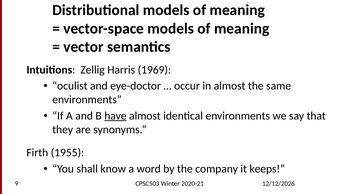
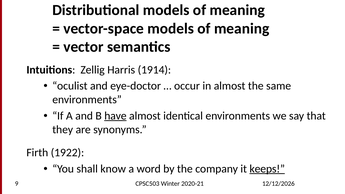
1969: 1969 -> 1914 (154, 70)
1955: 1955 -> 1922 (67, 153)
keeps underline: none -> present (267, 169)
